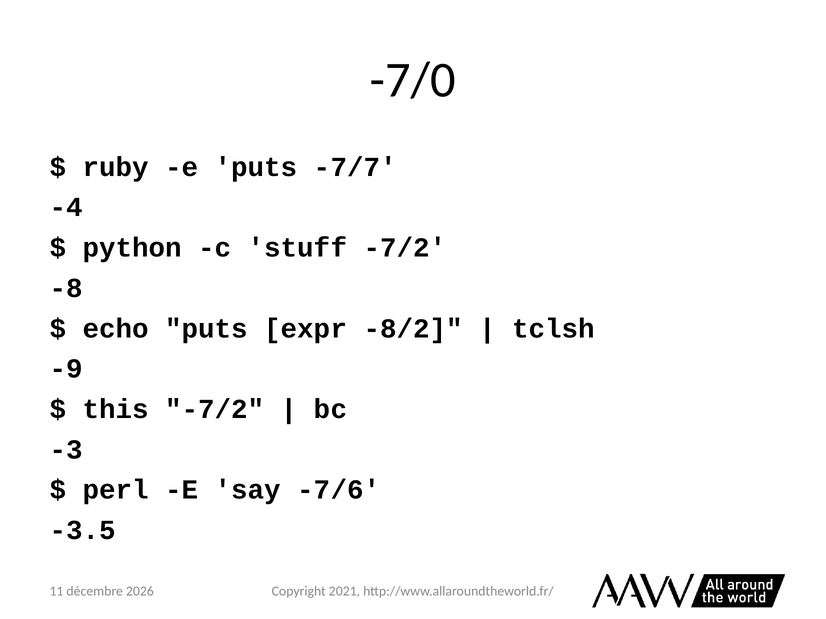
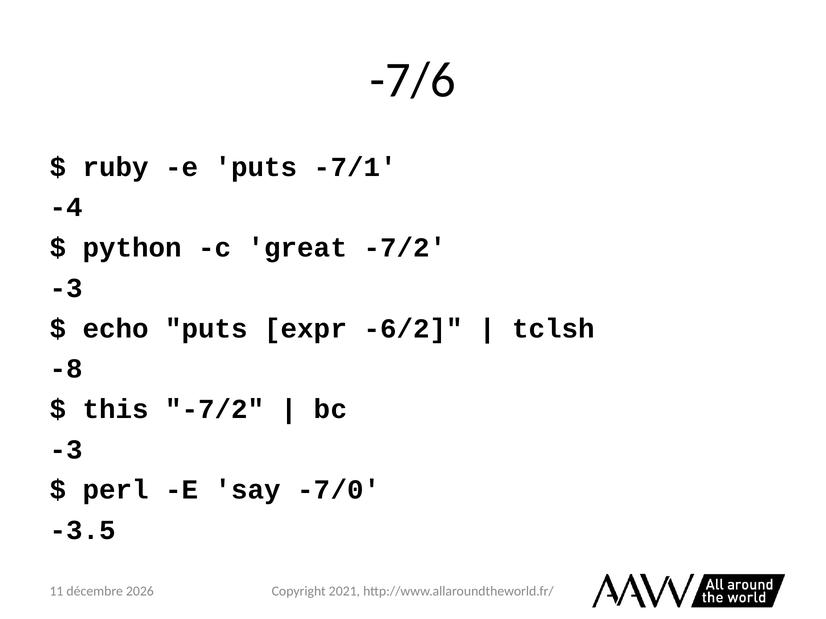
-7/0: -7/0 -> -7/6 (413, 80)
-7/7: -7/7 -> -7/1 (355, 167)
stuff: stuff -> great (297, 248)
-8: -8 -> -3 (66, 288)
-8/2: -8/2 -> -6/2 (413, 329)
-9: -9 -> -8 (66, 369)
-7/6: -7/6 -> -7/0 (339, 490)
